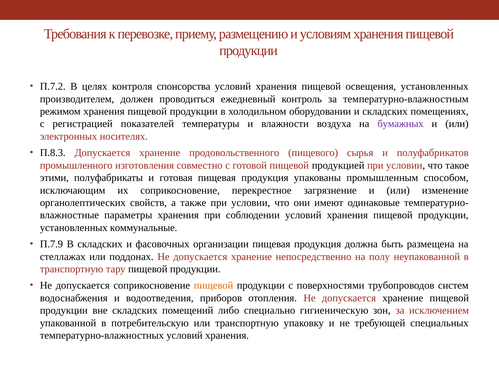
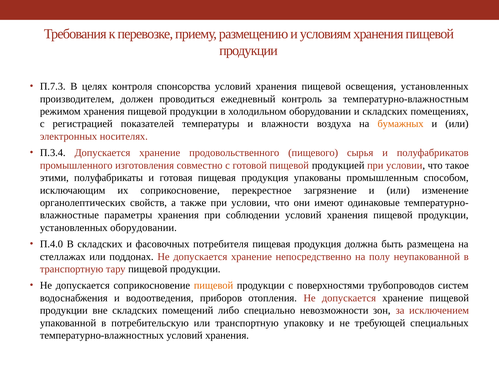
П.7.2: П.7.2 -> П.7.3 (53, 87)
бумажных colour: purple -> orange (401, 124)
П.8.3: П.8.3 -> П.3.4 (53, 153)
установленных коммунальные: коммунальные -> оборудовании (144, 228)
П.7.9: П.7.9 -> П.4.0 (51, 244)
организации: организации -> потребителя (221, 244)
гигиеническую: гигиеническую -> невозможности (334, 311)
